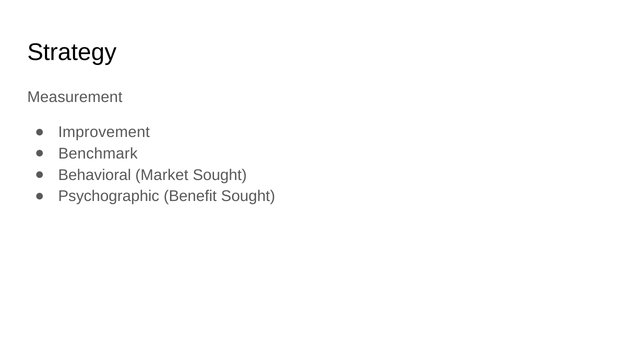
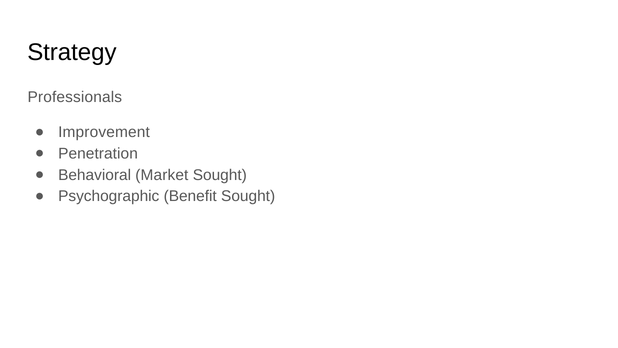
Measurement: Measurement -> Professionals (75, 97)
Benchmark: Benchmark -> Penetration (98, 154)
